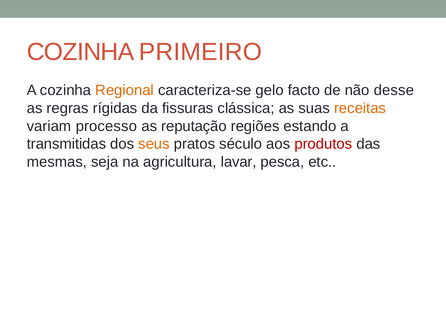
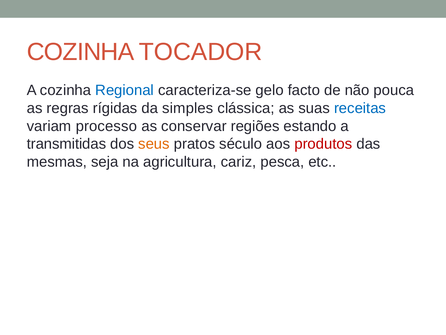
PRIMEIRO: PRIMEIRO -> TOCADOR (201, 52)
Regional colour: orange -> blue (125, 90)
desse: desse -> pouca (394, 90)
fissuras: fissuras -> simples (188, 108)
receitas colour: orange -> blue (360, 108)
reputação: reputação -> conservar (194, 126)
lavar: lavar -> cariz (239, 162)
